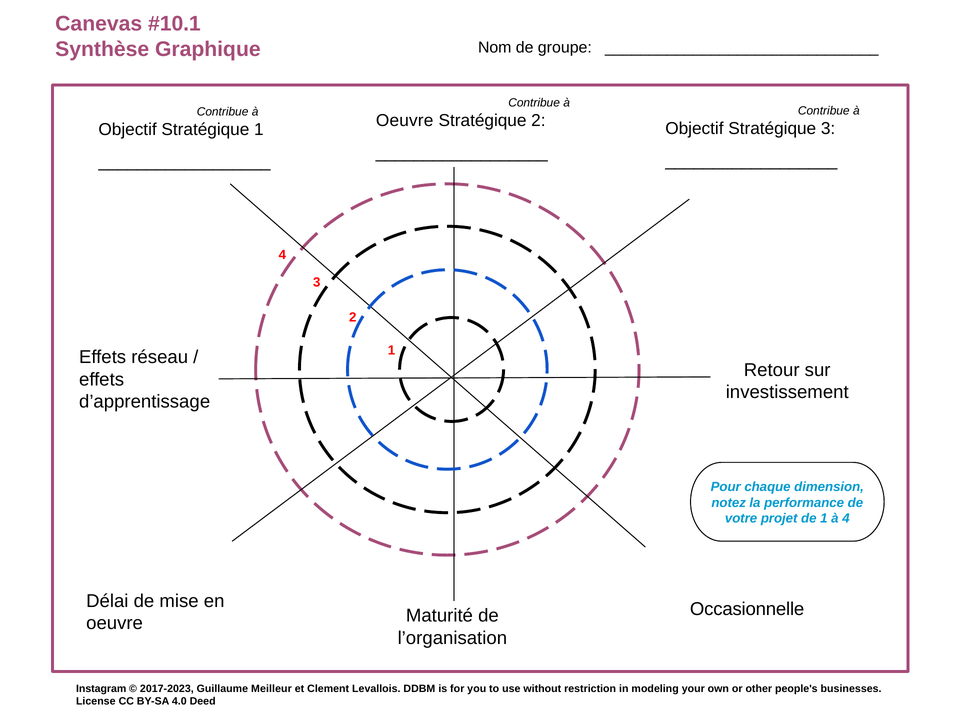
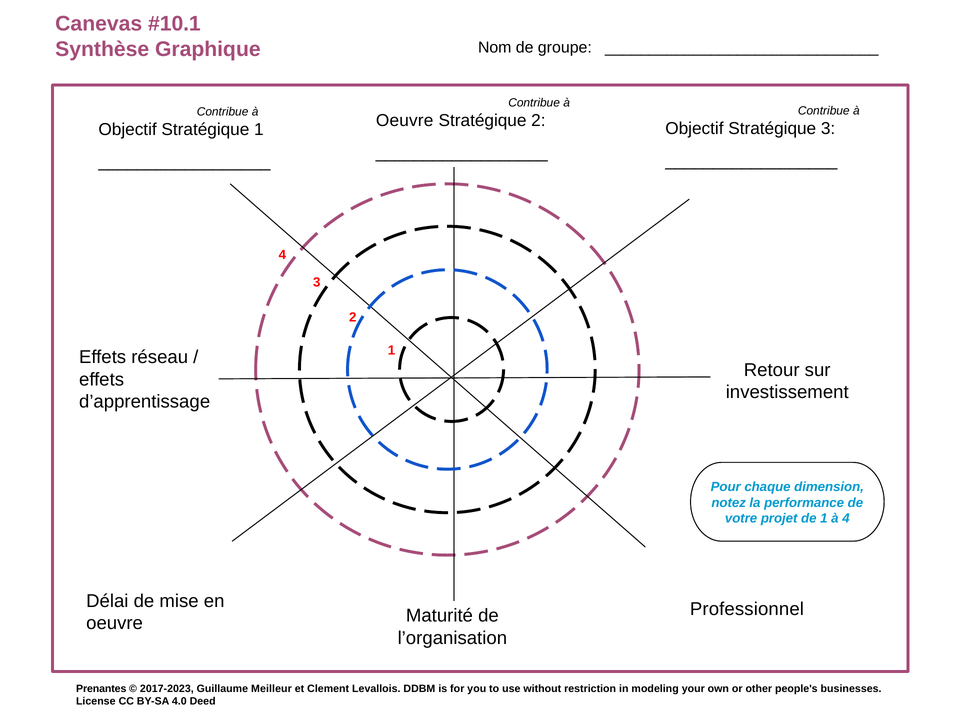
Occasionnelle: Occasionnelle -> Professionnel (747, 609)
Instagram: Instagram -> Prenantes (101, 689)
